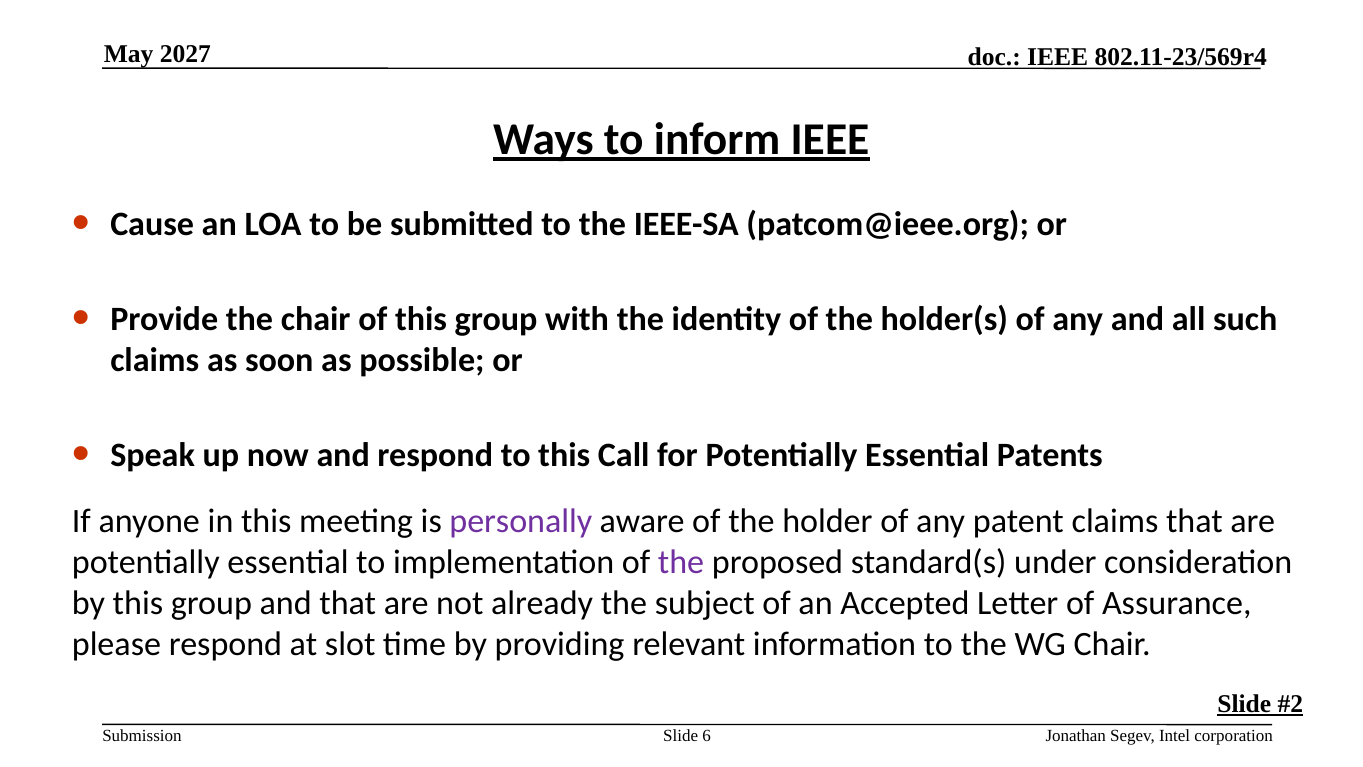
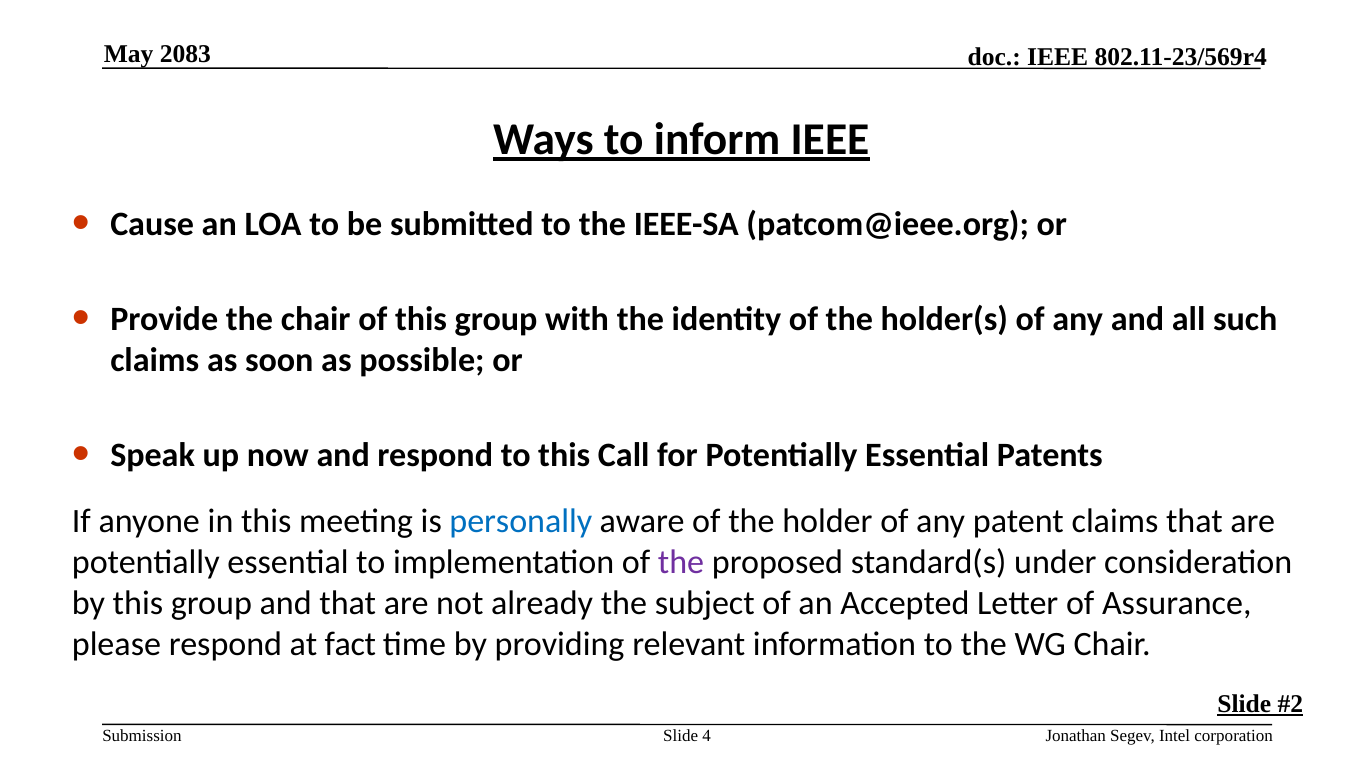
2027: 2027 -> 2083 (185, 54)
personally colour: purple -> blue (521, 521)
slot: slot -> fact (350, 644)
6: 6 -> 4 (707, 735)
